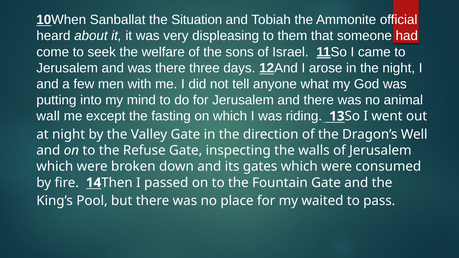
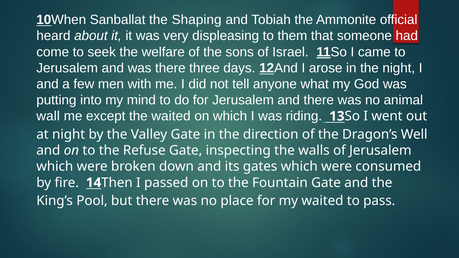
Situation: Situation -> Shaping (197, 20)
the fasting: fasting -> waited (171, 116)
